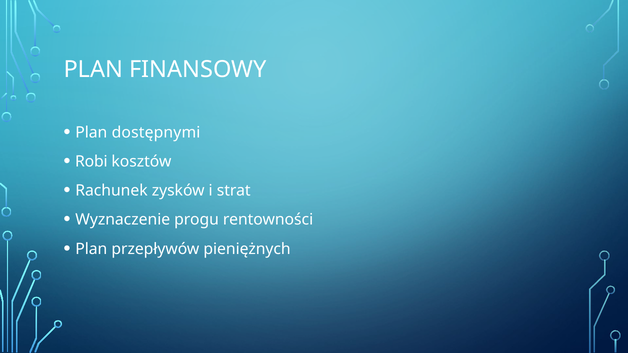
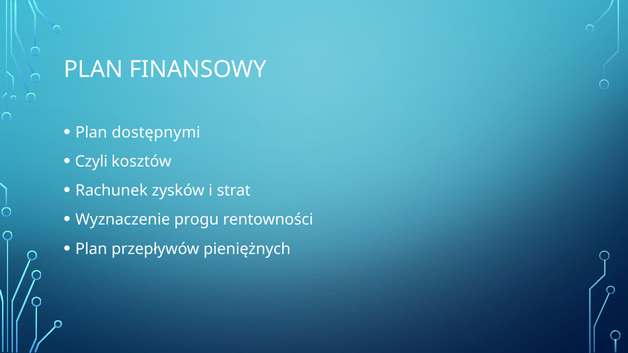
Robi: Robi -> Czyli (91, 162)
